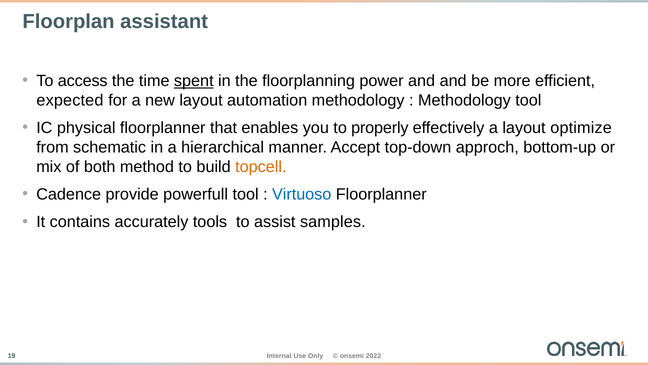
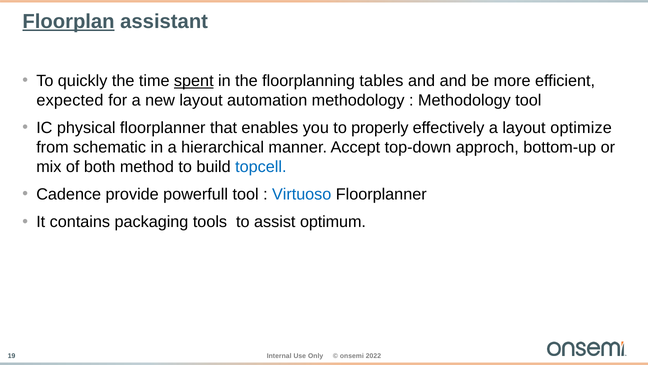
Floorplan underline: none -> present (69, 22)
access: access -> quickly (83, 81)
power: power -> tables (381, 81)
topcell colour: orange -> blue (261, 167)
accurately: accurately -> packaging (151, 222)
samples: samples -> optimum (333, 222)
